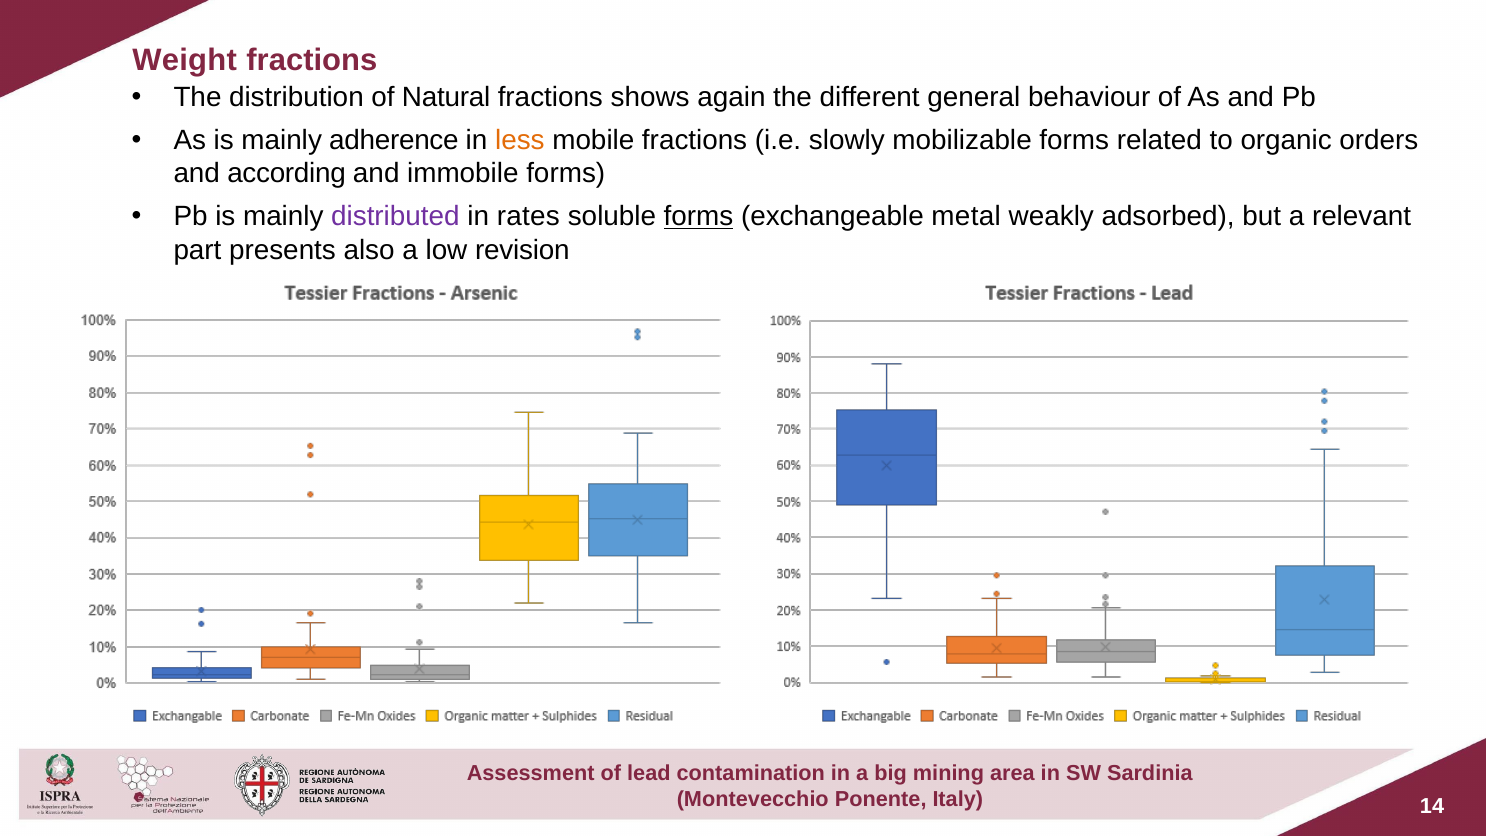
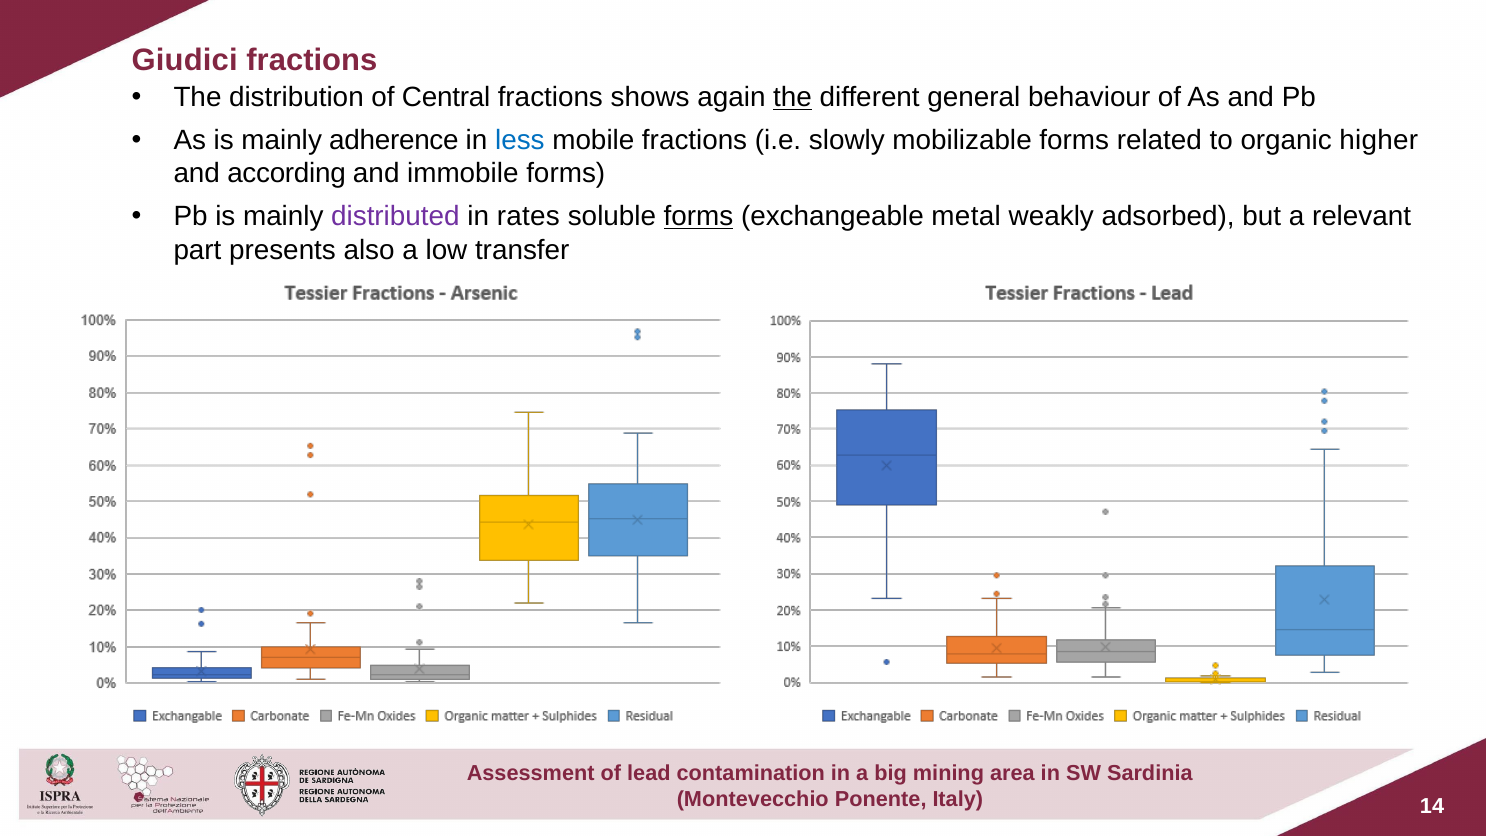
Weight: Weight -> Giudici (185, 61)
Natural: Natural -> Central (446, 98)
the underline: none -> present (793, 98)
less colour: orange -> blue (520, 140)
orders: orders -> higher (1379, 140)
revision: revision -> transfer (522, 250)
